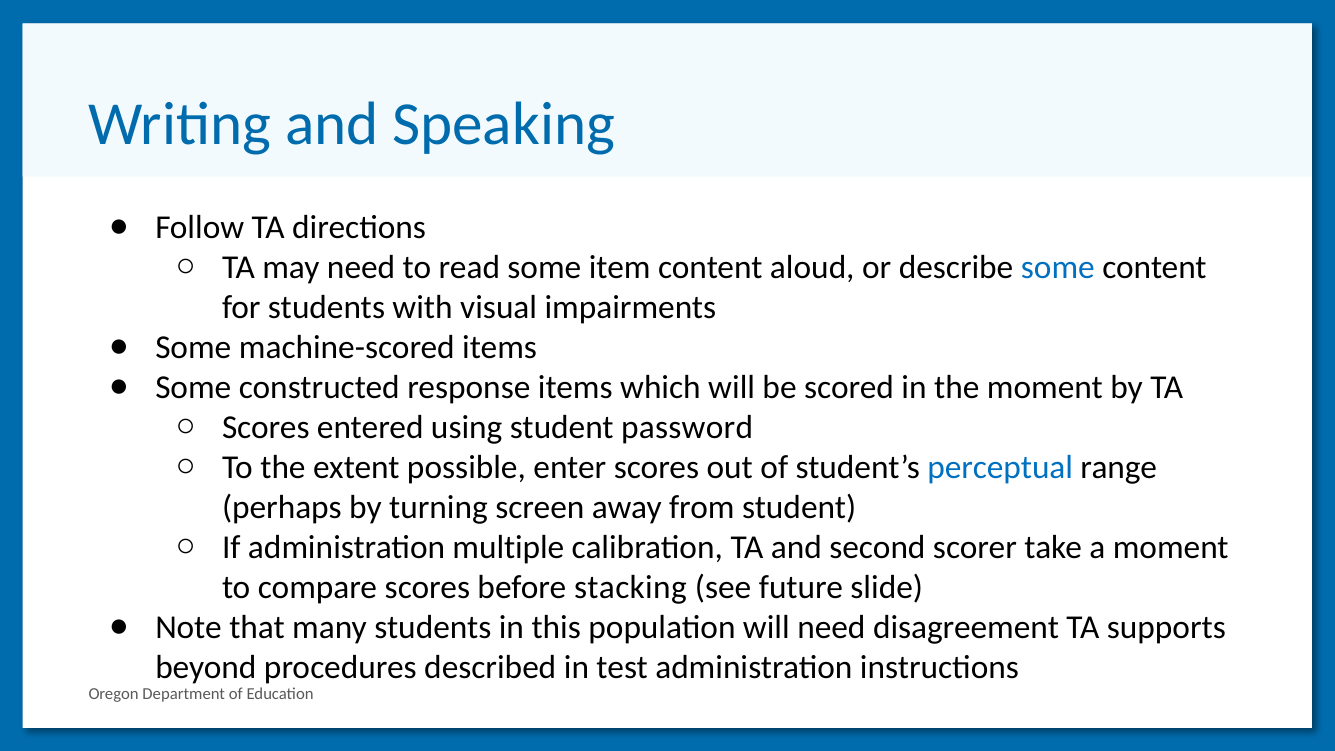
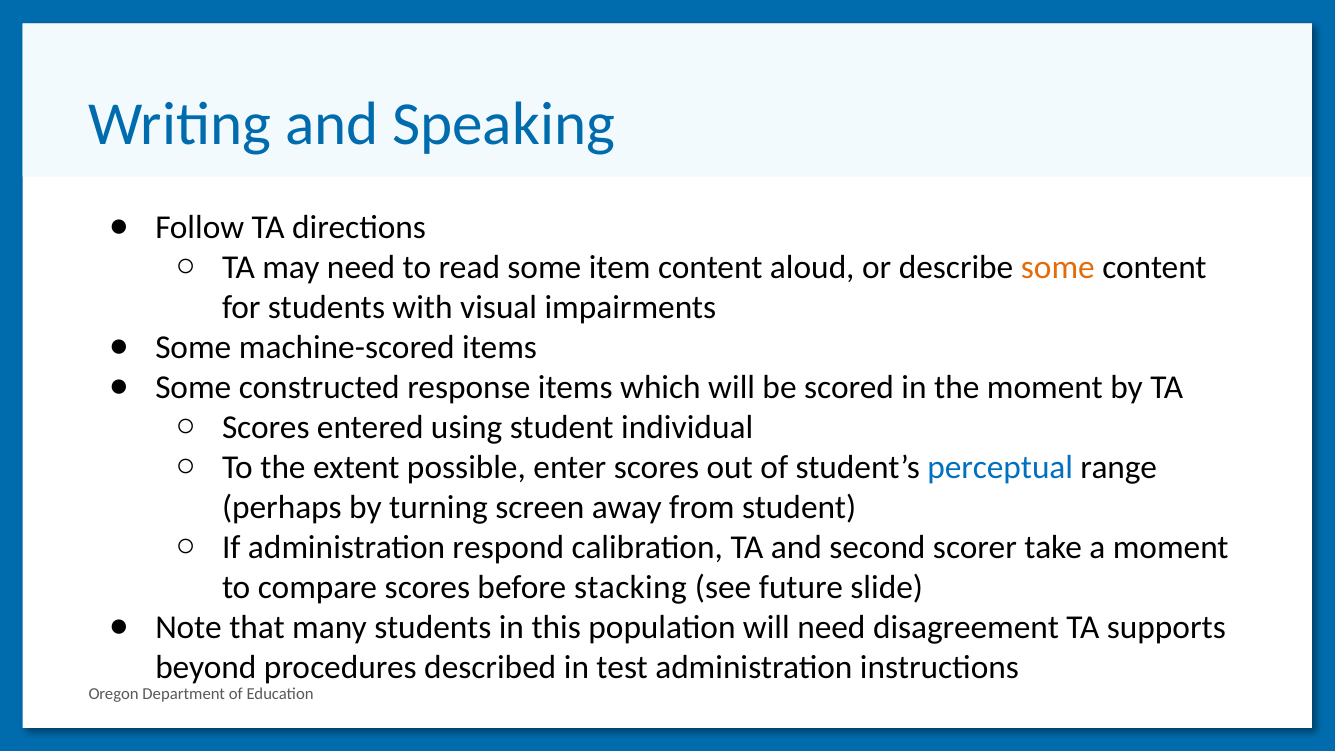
some colour: blue -> orange (1058, 267)
password: password -> individual (687, 427)
multiple: multiple -> respond (508, 548)
